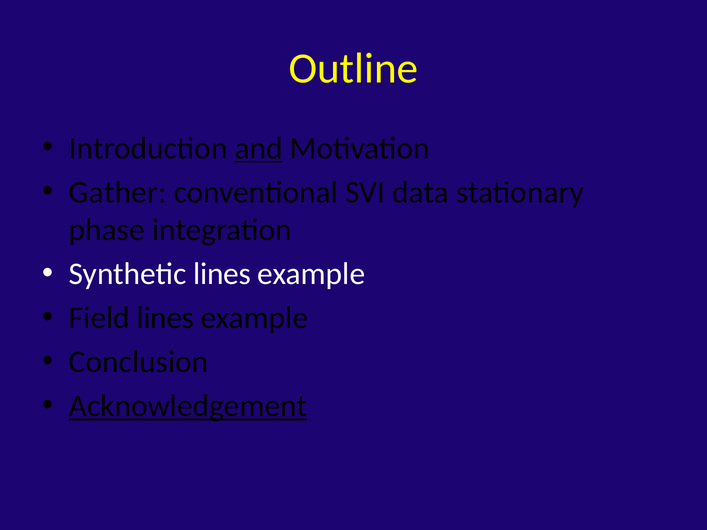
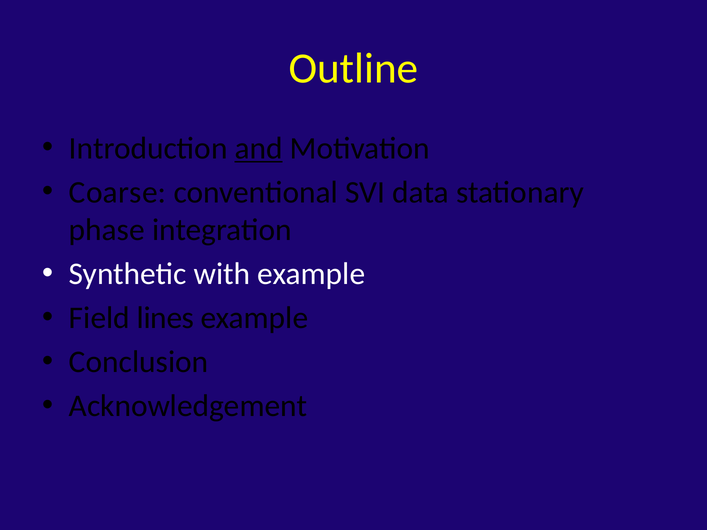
Gather: Gather -> Coarse (118, 192)
Synthetic lines: lines -> with (222, 274)
Acknowledgement underline: present -> none (188, 406)
